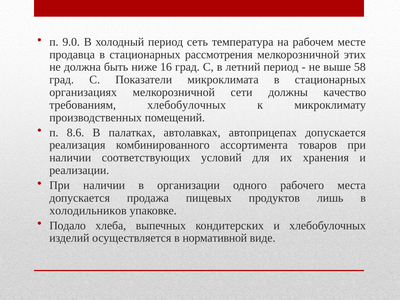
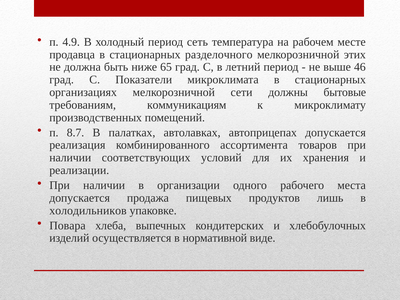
9.0: 9.0 -> 4.9 (71, 42)
рассмотрения: рассмотрения -> разделочного (219, 55)
16: 16 -> 65 (166, 67)
58: 58 -> 46 (360, 67)
качество: качество -> бытовые (345, 92)
требованиям хлебобулочных: хлебобулочных -> коммуникациям (187, 105)
8.6: 8.6 -> 8.7 (76, 133)
Подало: Подало -> Повара (67, 225)
